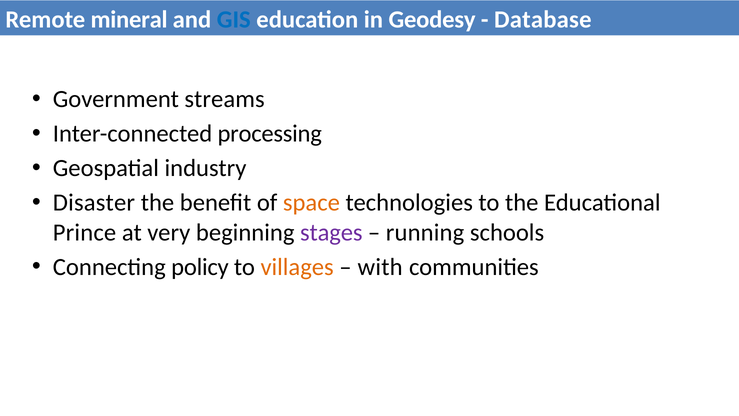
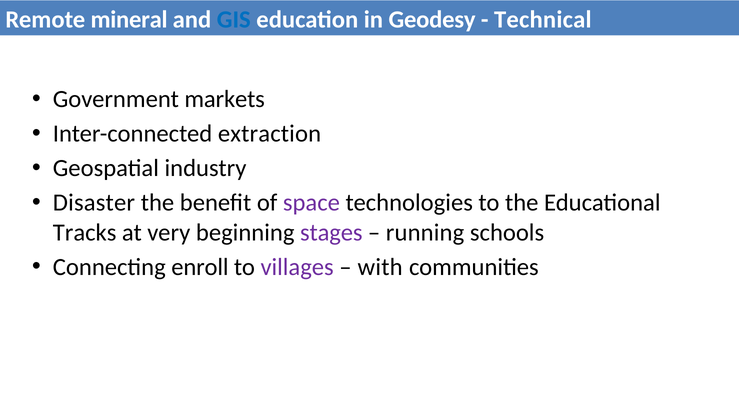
Database: Database -> Technical (543, 20)
streams: streams -> markets (225, 99)
processing: processing -> extraction (270, 134)
space colour: orange -> purple (311, 203)
Prince: Prince -> Tracks (85, 232)
policy: policy -> enroll (200, 267)
villages colour: orange -> purple (297, 267)
